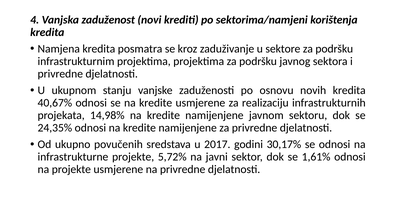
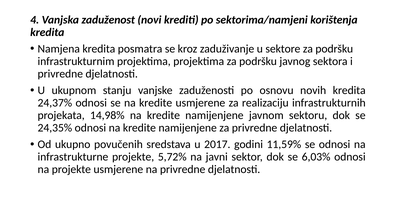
40,67%: 40,67% -> 24,37% (55, 103)
30,17%: 30,17% -> 11,59% (284, 144)
1,61%: 1,61% -> 6,03% (316, 157)
